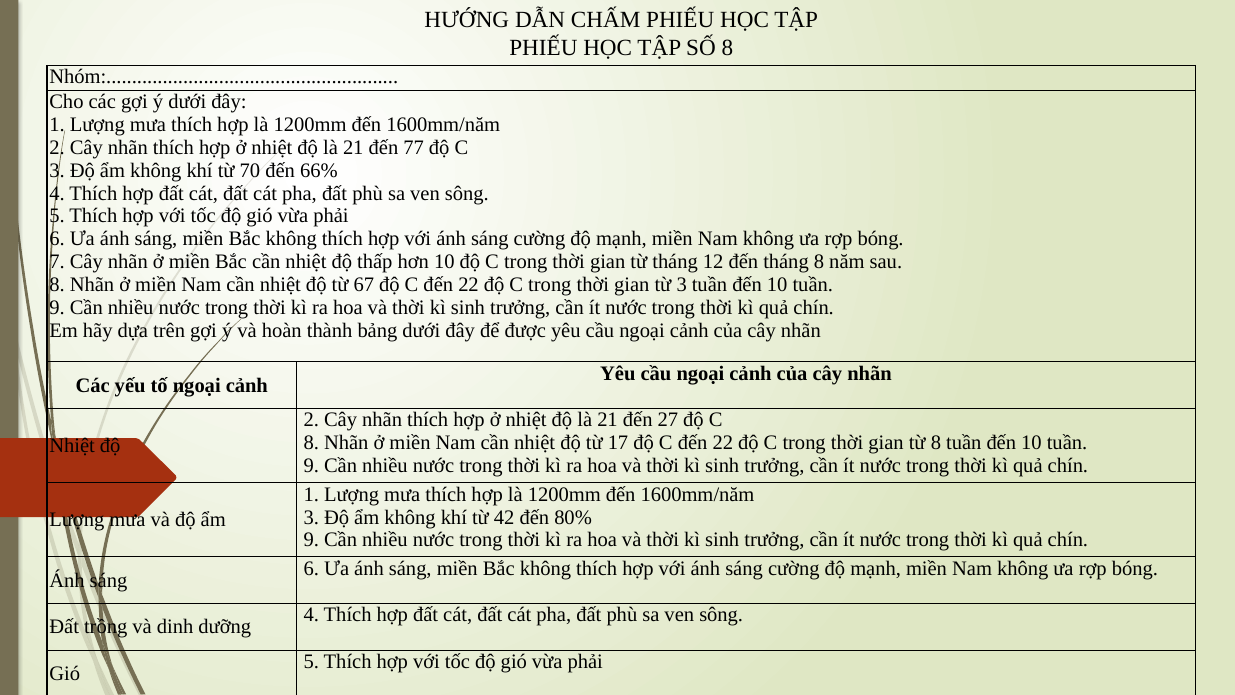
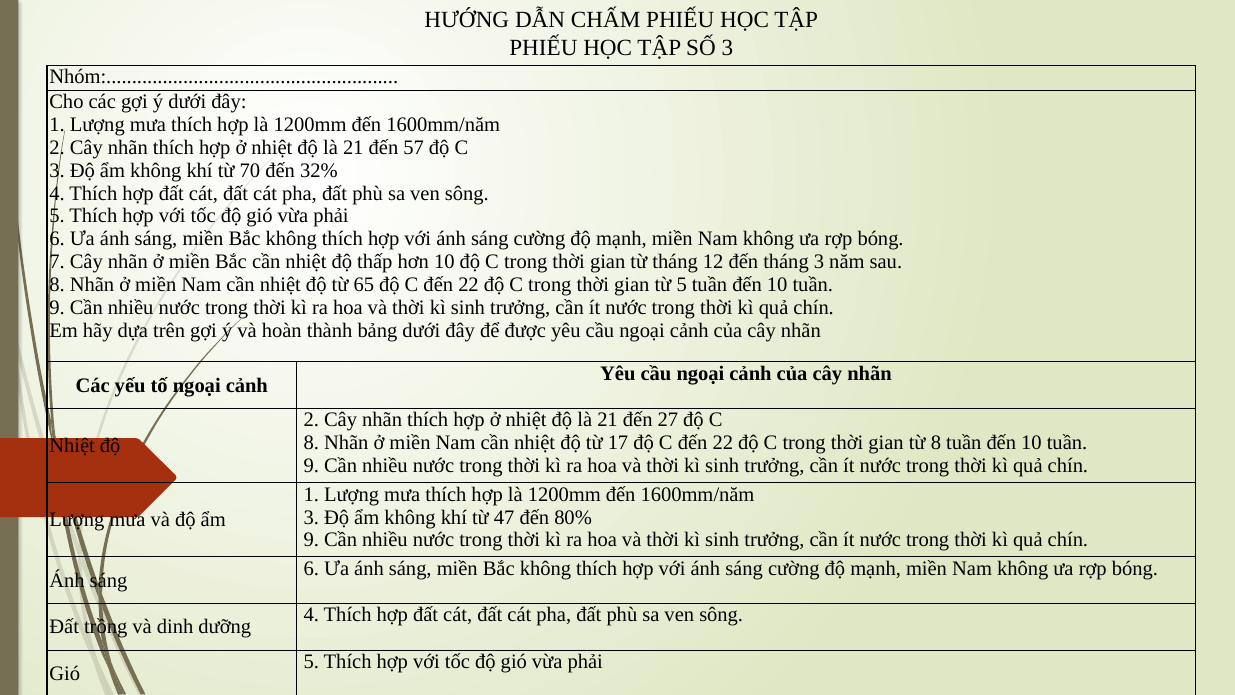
SỐ 8: 8 -> 3 (727, 48)
77: 77 -> 57 (414, 148)
66%: 66% -> 32% (319, 170)
tháng 8: 8 -> 3 (819, 262)
67: 67 -> 65 (364, 285)
từ 3: 3 -> 5 (682, 285)
42: 42 -> 47 (504, 517)
